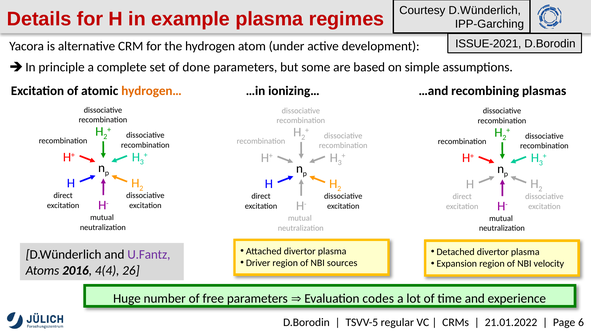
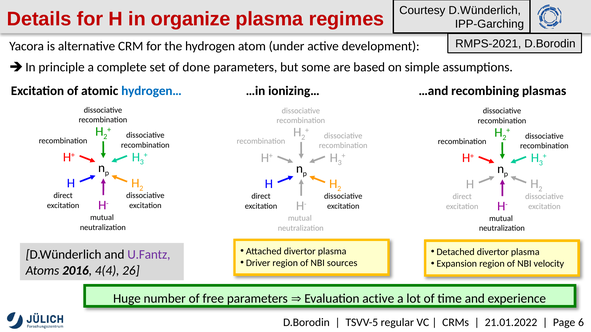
example: example -> organize (191, 19)
ISSUE-2021: ISSUE-2021 -> RMPS-2021 (488, 44)
hydrogen… colour: orange -> blue (151, 91)
Evaluation codes: codes -> active (378, 299)
